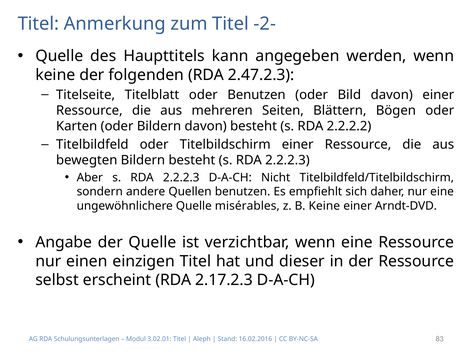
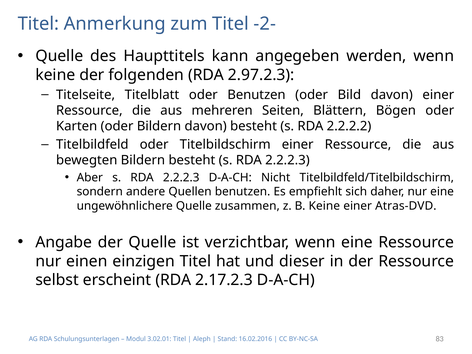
2.47.2.3: 2.47.2.3 -> 2.97.2.3 (261, 75)
misérables: misérables -> zusammen (247, 206)
Arndt-DVD: Arndt-DVD -> Atras-DVD (406, 206)
